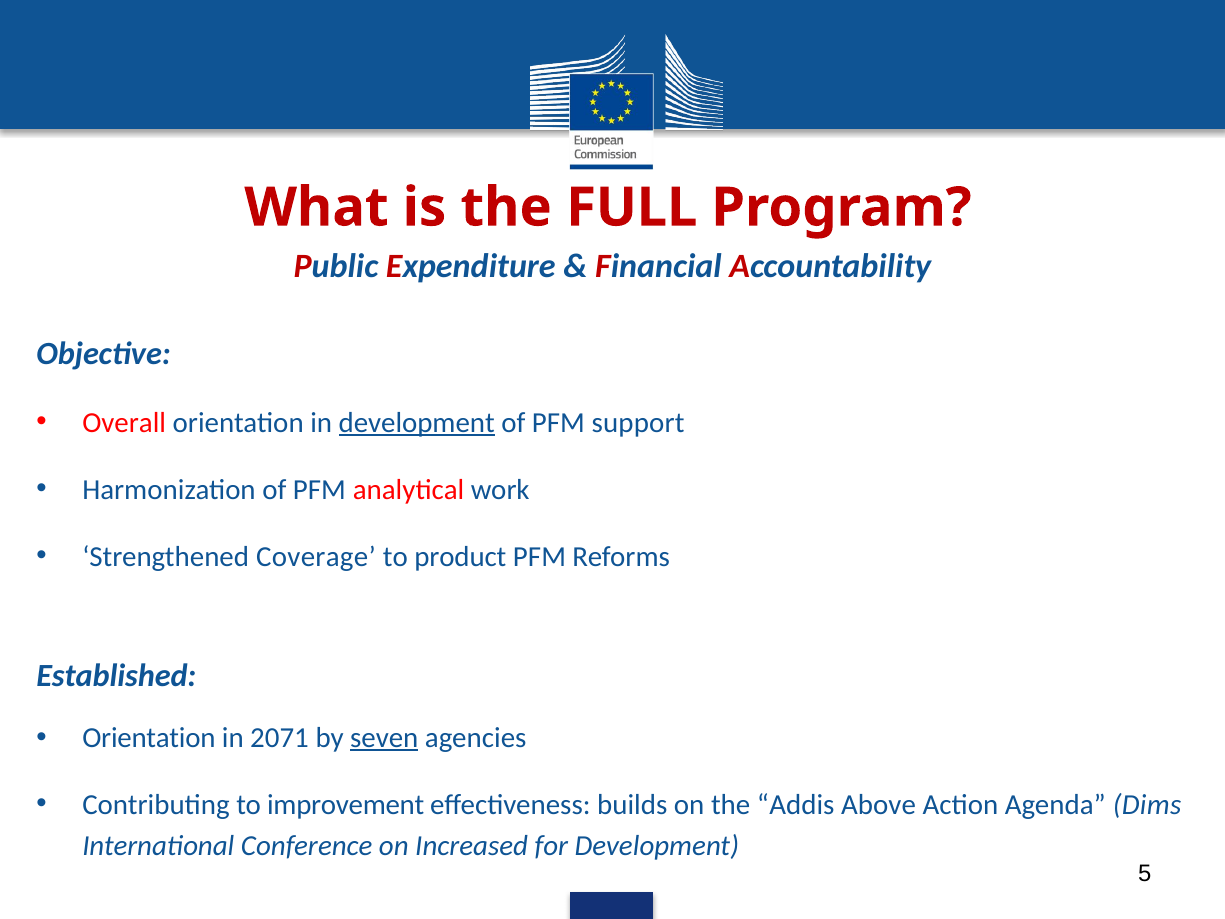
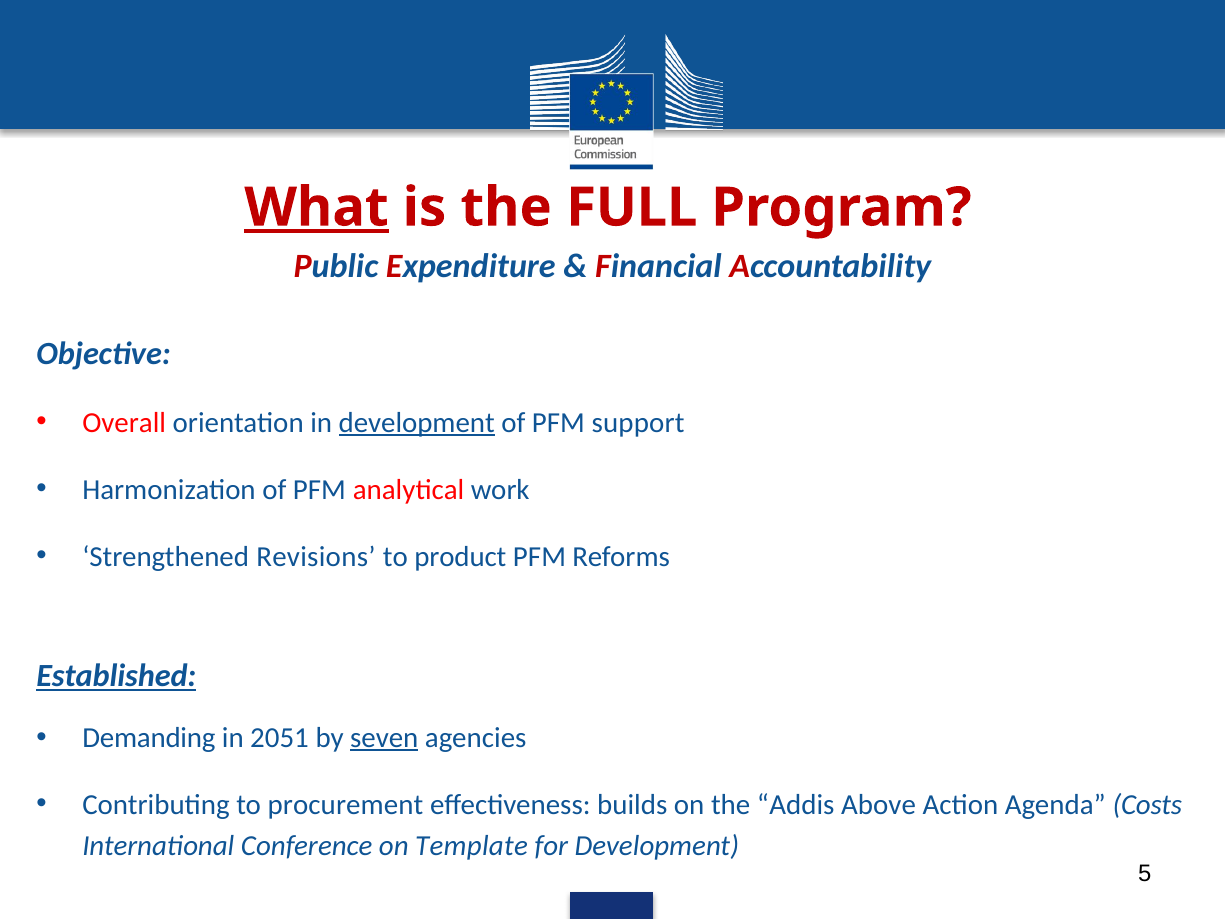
What underline: none -> present (316, 207)
Coverage: Coverage -> Revisions (316, 556)
Established underline: none -> present (116, 676)
Orientation: Orientation -> Demanding (149, 738)
2071: 2071 -> 2051 (280, 738)
improvement: improvement -> procurement (345, 805)
Dims: Dims -> Costs (1147, 805)
Increased: Increased -> Template (472, 846)
